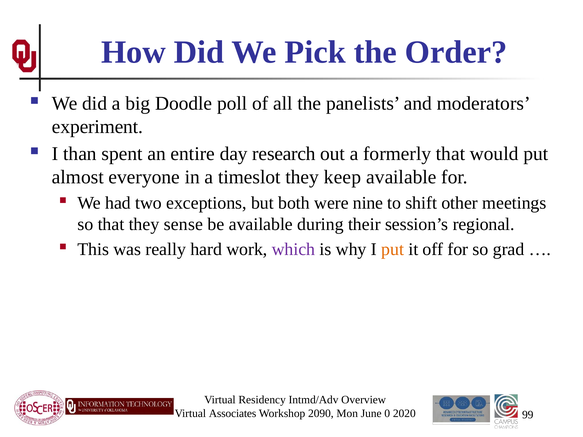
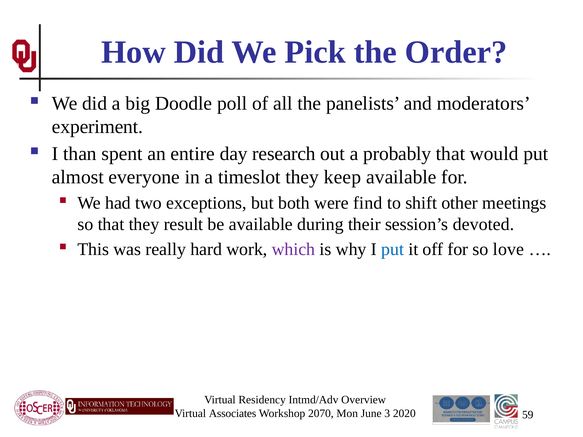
formerly: formerly -> probably (397, 154)
nine: nine -> find (368, 203)
sense: sense -> result (183, 224)
regional: regional -> devoted (483, 224)
put colour: orange -> blue (393, 249)
grad: grad -> love (509, 249)
2090: 2090 -> 2070 (321, 414)
0: 0 -> 3 (387, 414)
99: 99 -> 59 (528, 415)
